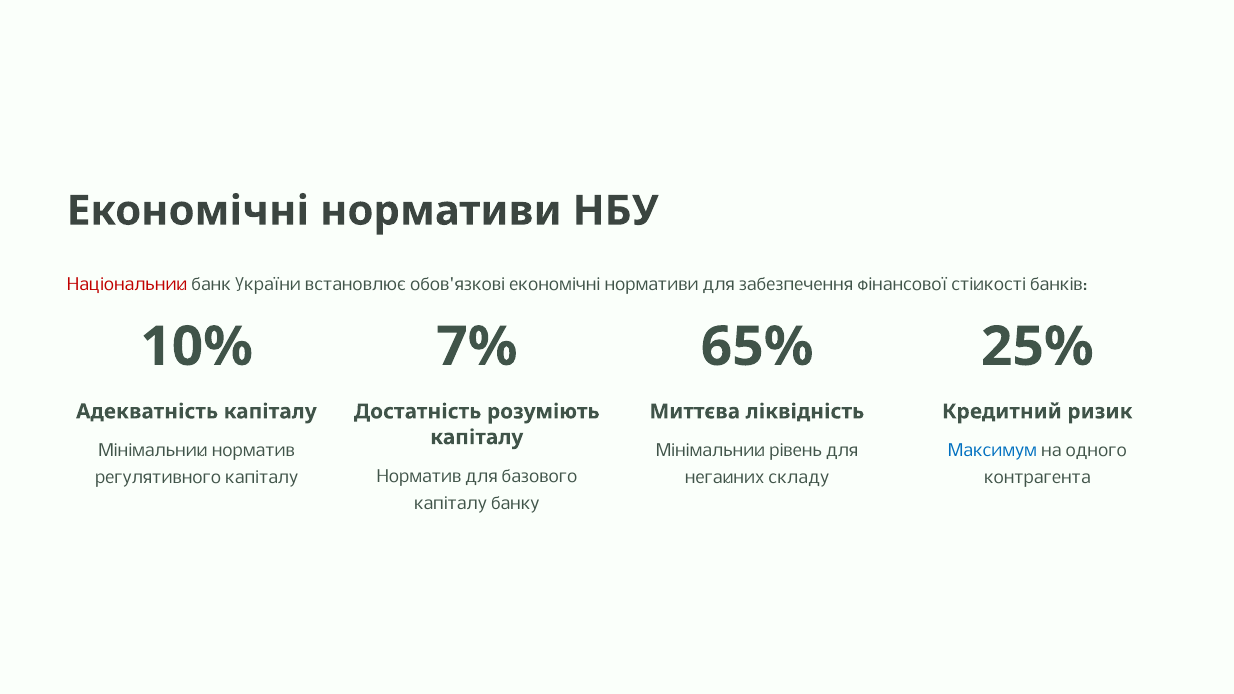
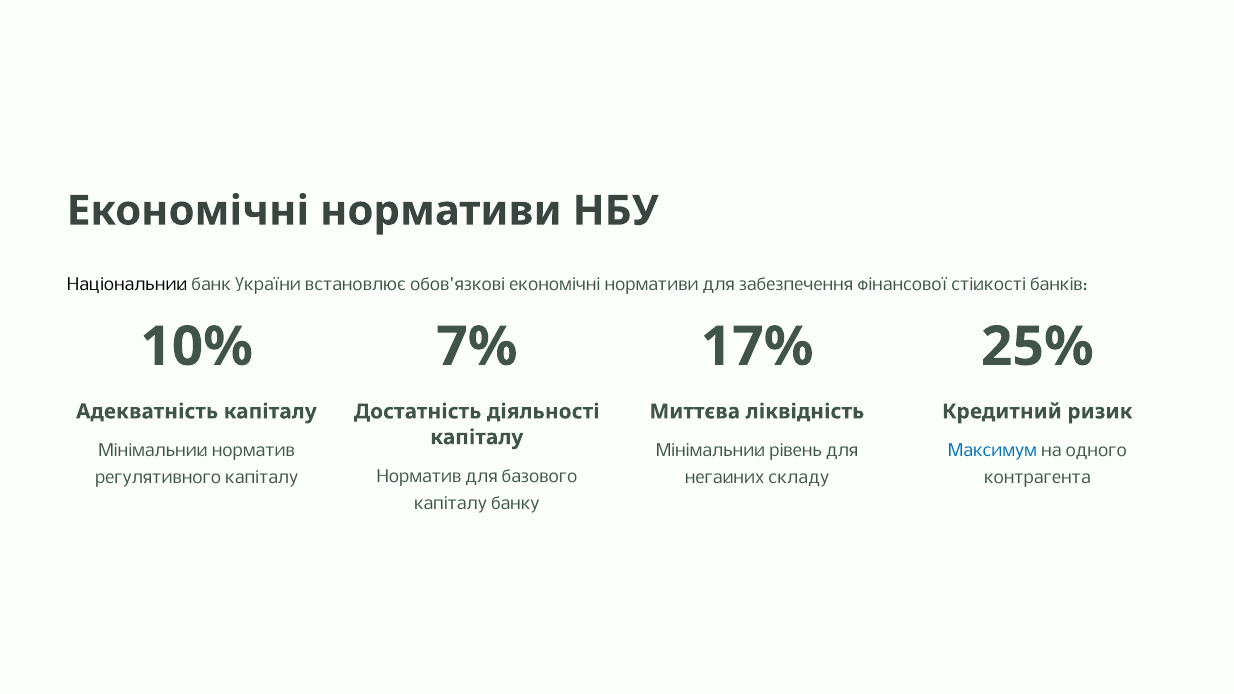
Національний colour: red -> black (127, 285)
65%: 65% -> 17% (757, 347)
розуміють: розуміють -> діяльності (543, 412)
